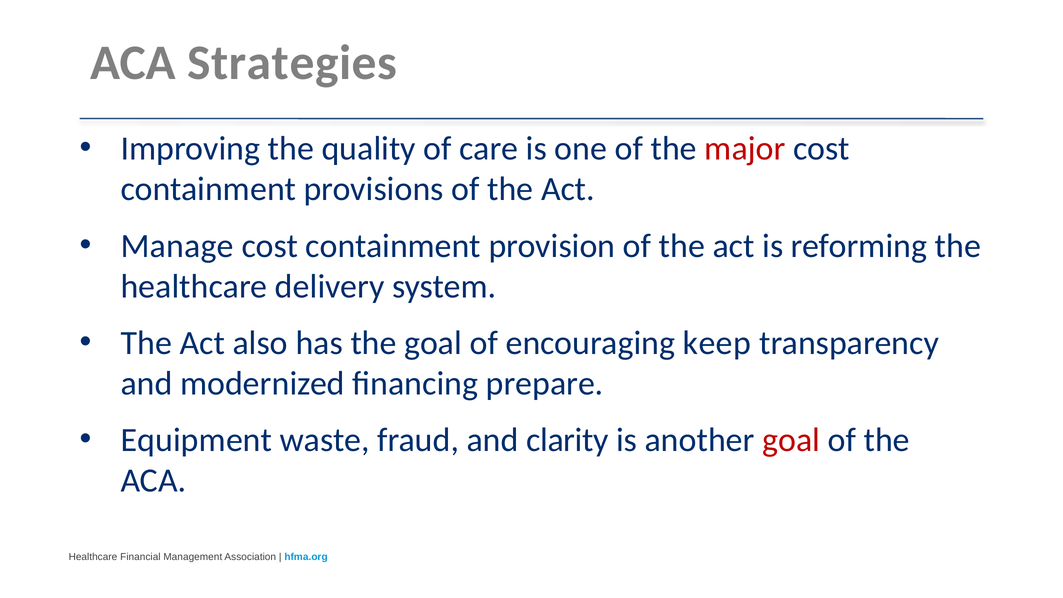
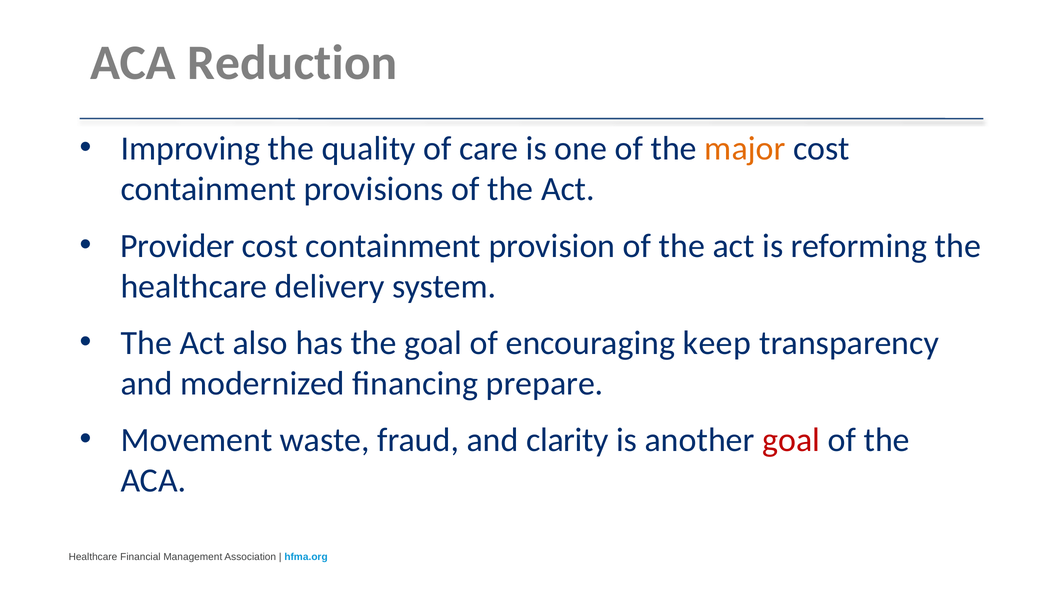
Strategies: Strategies -> Reduction (292, 63)
major colour: red -> orange (745, 149)
Manage: Manage -> Provider (177, 246)
Equipment: Equipment -> Movement (197, 440)
